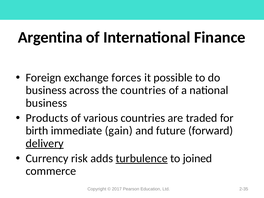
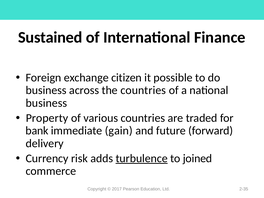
Argentina: Argentina -> Sustained (50, 37)
forces: forces -> citizen (127, 78)
Products: Products -> Property (47, 118)
birth: birth -> bank (37, 131)
delivery underline: present -> none (45, 143)
